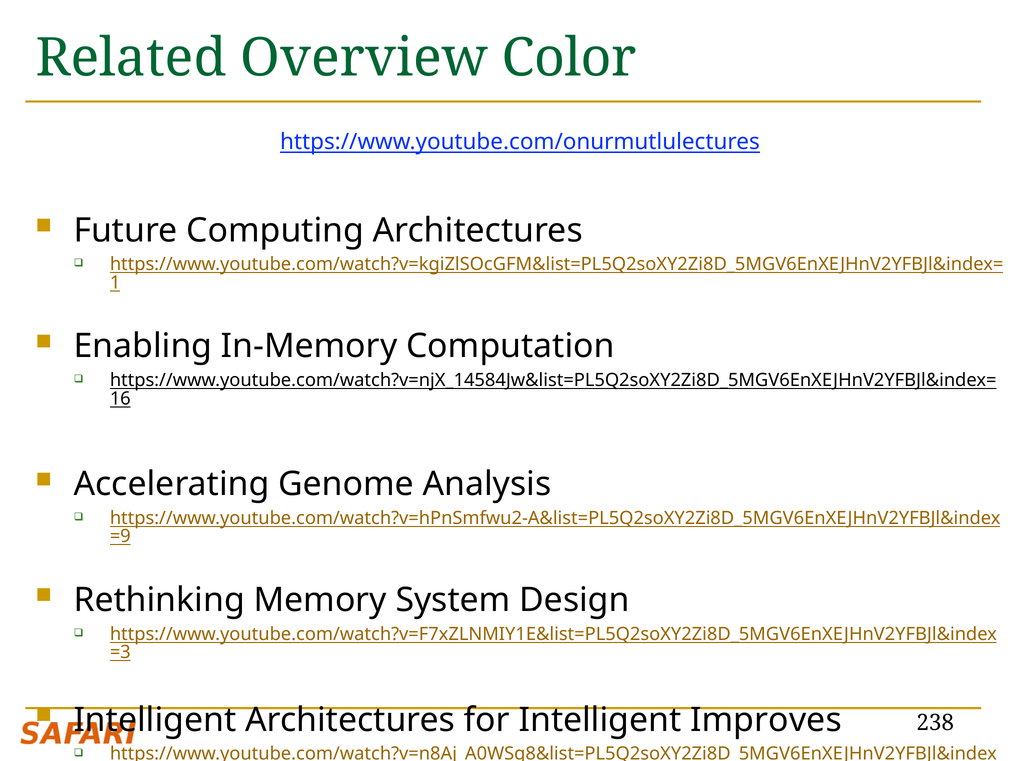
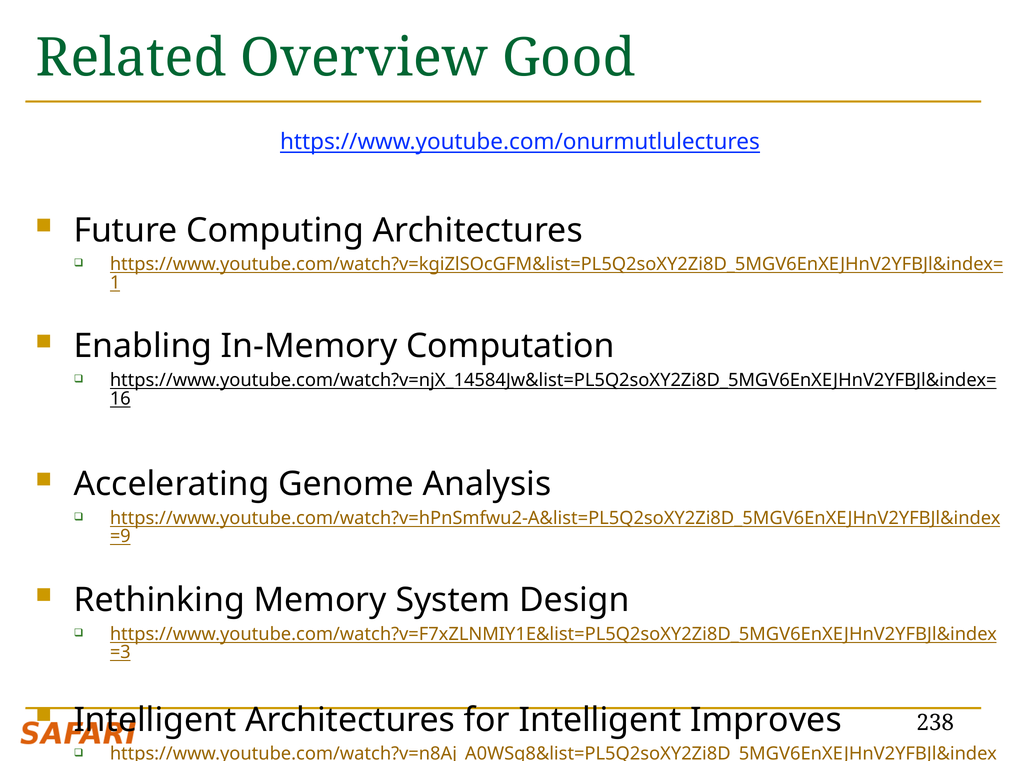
Color: Color -> Good (569, 58)
